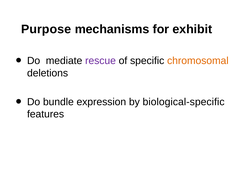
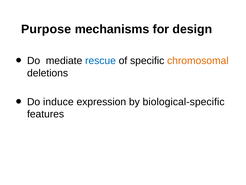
exhibit: exhibit -> design (192, 29)
rescue colour: purple -> blue (100, 61)
bundle: bundle -> induce (58, 102)
